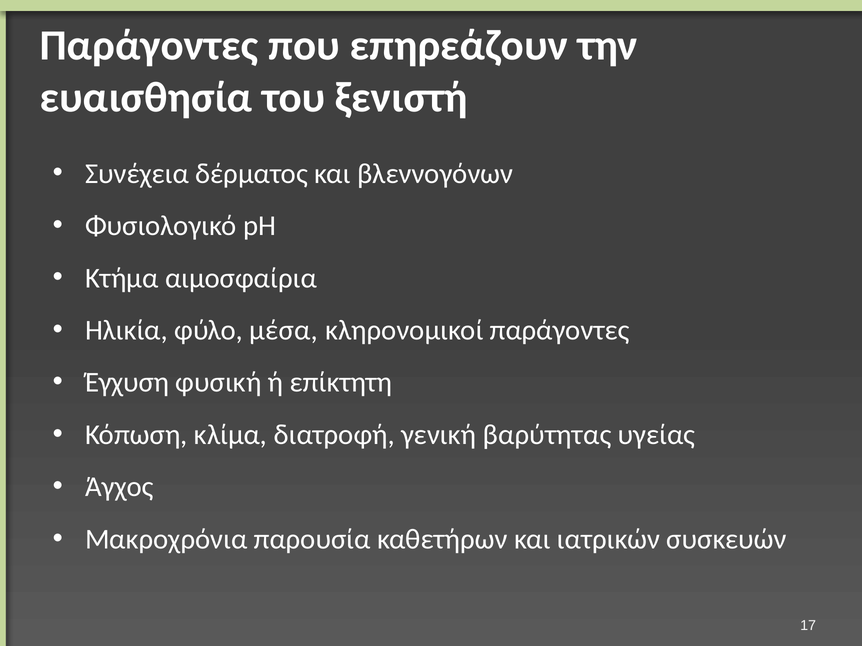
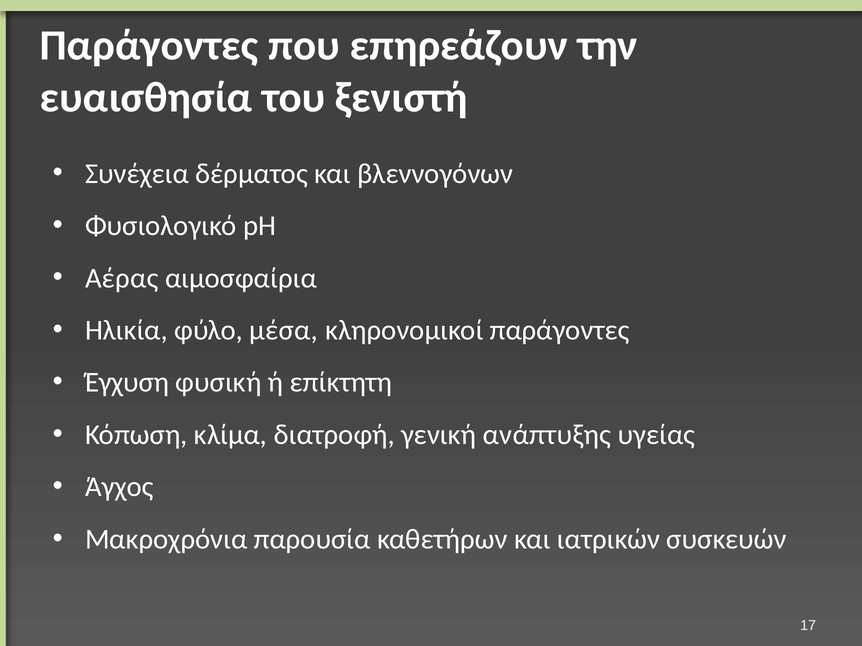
Κτήμα: Κτήμα -> Αέρας (122, 278)
βαρύτητας: βαρύτητας -> ανάπτυξης (547, 435)
